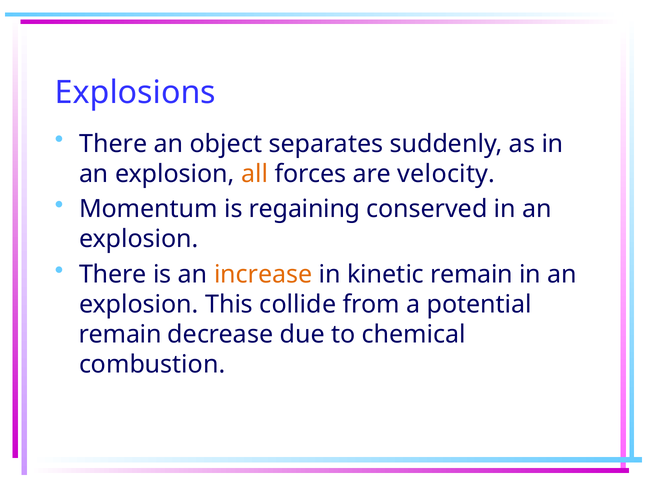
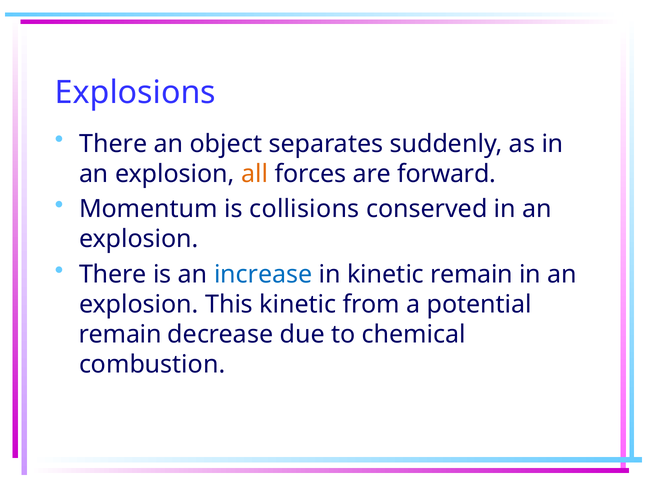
velocity: velocity -> forward (447, 174)
regaining: regaining -> collisions (304, 209)
increase colour: orange -> blue (263, 274)
This collide: collide -> kinetic (298, 304)
